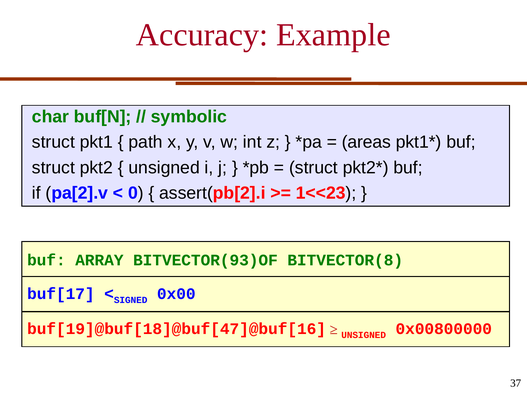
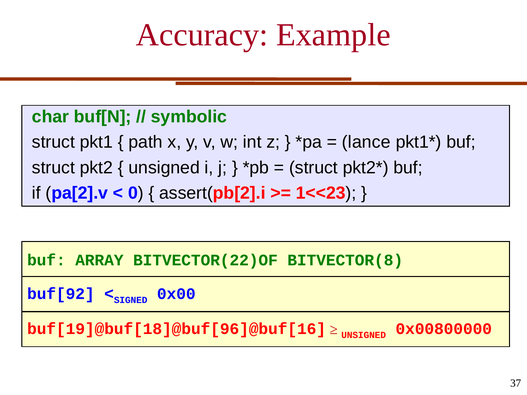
areas: areas -> lance (366, 142)
BITVECTOR(93)OF: BITVECTOR(93)OF -> BITVECTOR(22)OF (205, 260)
buf[17: buf[17 -> buf[92 (61, 294)
buf[19]@buf[18]@buf[47]@buf[16: buf[19]@buf[18]@buf[47]@buf[16 -> buf[19]@buf[18]@buf[96]@buf[16 (177, 329)
